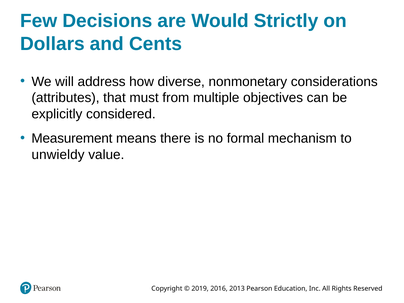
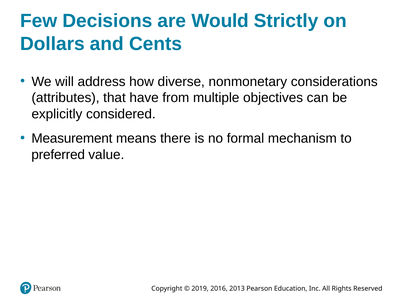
must: must -> have (144, 98)
unwieldy: unwieldy -> preferred (58, 155)
